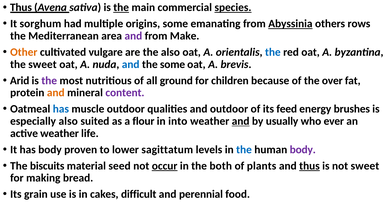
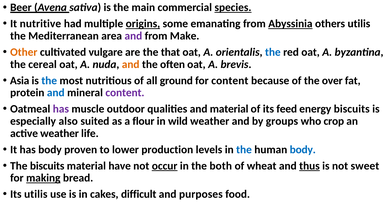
Thus: Thus -> Beer (21, 7)
the underline: present -> none (121, 7)
sorghum: sorghum -> nutritive (40, 24)
origins underline: none -> present (143, 24)
others rows: rows -> utilis (359, 24)
the also: also -> that (170, 52)
the sweet: sweet -> cereal (43, 64)
and colour: blue -> orange (131, 64)
the some: some -> often (173, 64)
Arid: Arid -> Asia (20, 80)
the colour: purple -> blue (49, 80)
for children: children -> content (230, 80)
and colour: orange -> blue (56, 93)
has colour: blue -> purple (61, 109)
and outdoor: outdoor -> material (229, 109)
energy brushes: brushes -> biscuits (352, 109)
into: into -> wild (178, 121)
and underline: present -> none (241, 121)
usually: usually -> groups (282, 121)
ever: ever -> crop (334, 121)
sagittatum: sagittatum -> production (167, 149)
body colour: purple -> blue (303, 149)
seed: seed -> have (120, 166)
plants: plants -> wheat (262, 166)
making underline: none -> present (43, 178)
Its grain: grain -> utilis (36, 194)
perennial: perennial -> purposes (201, 194)
